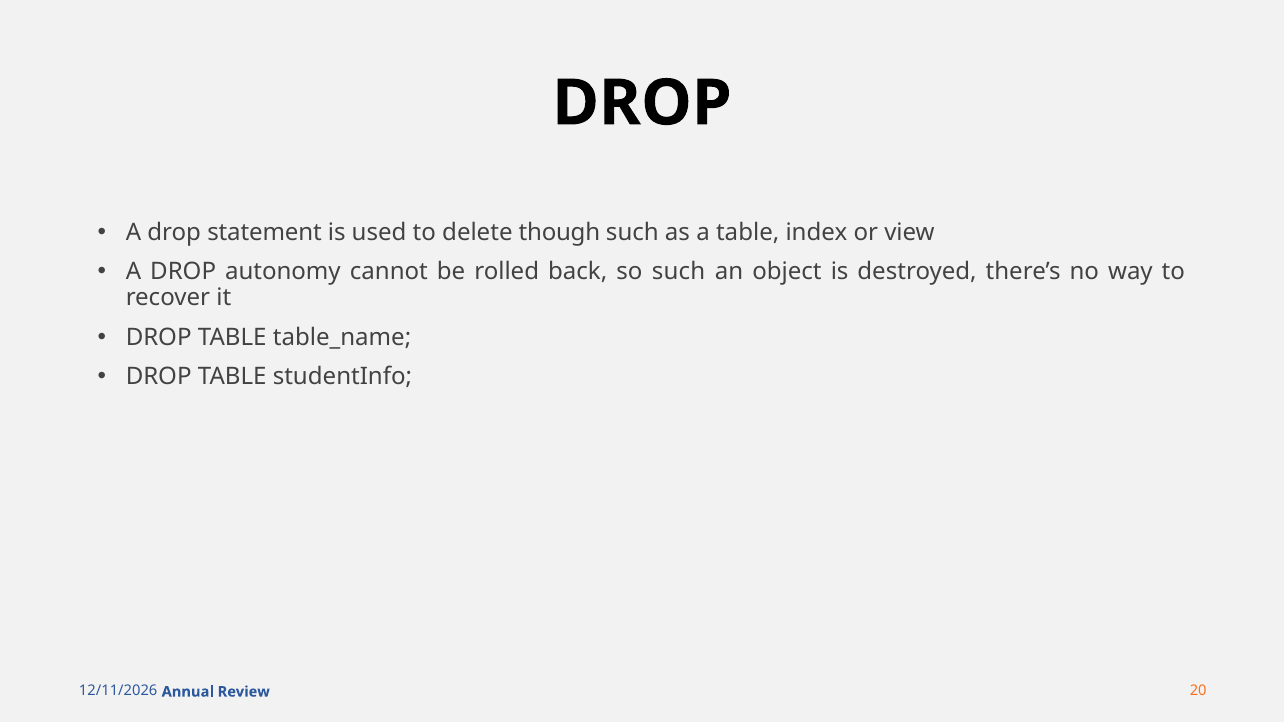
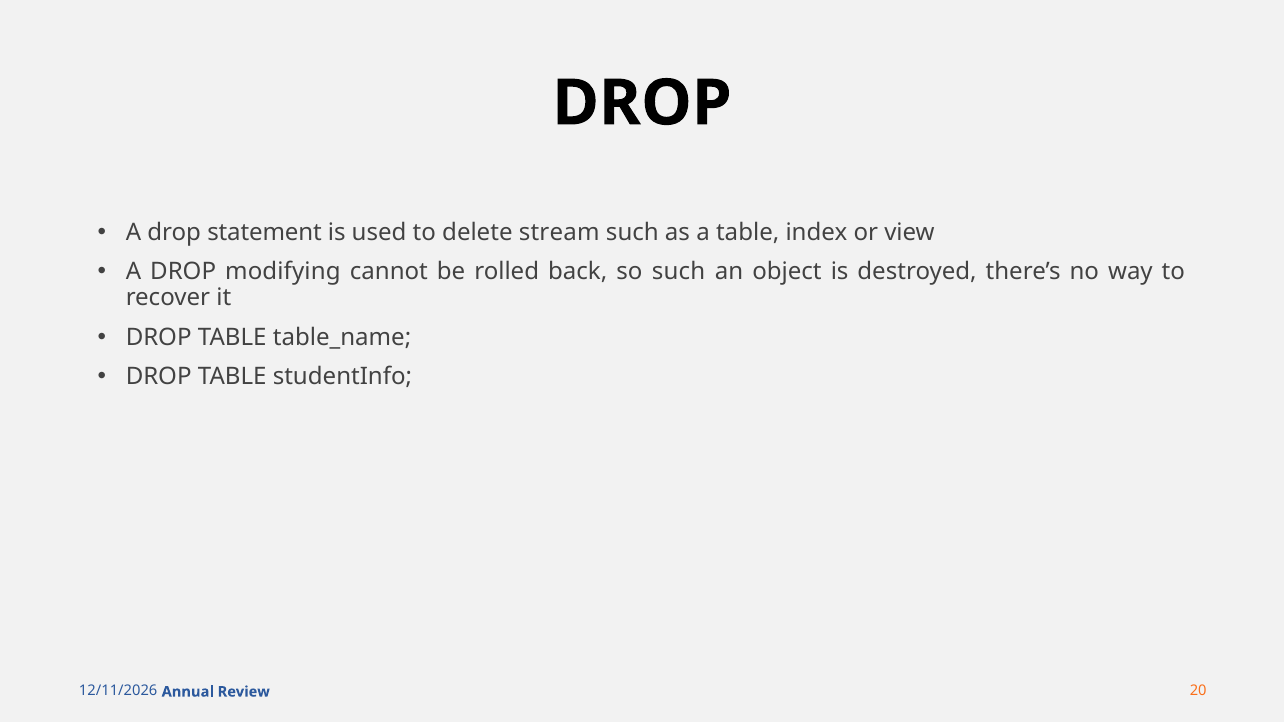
though: though -> stream (559, 232)
autonomy: autonomy -> modifying (283, 272)
